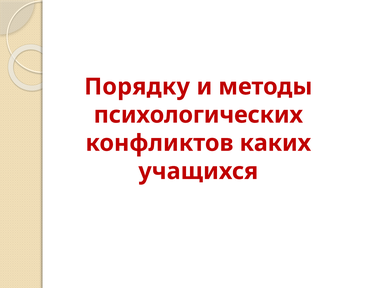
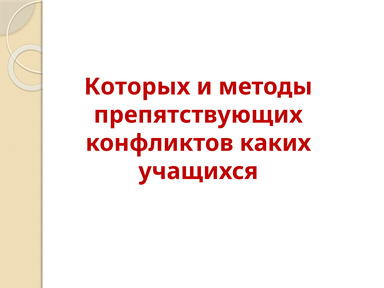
Порядку: Порядку -> Которых (137, 87)
психологических: психологических -> препятствующих (198, 115)
